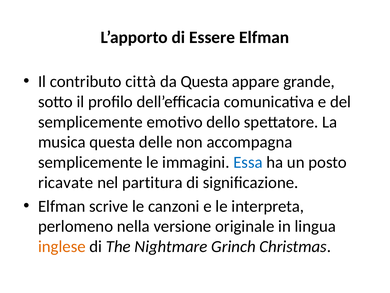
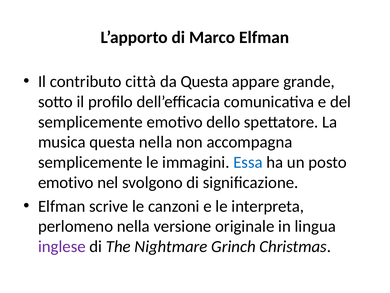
Essere: Essere -> Marco (212, 37)
questa delle: delle -> nella (156, 142)
ricavate: ricavate -> emotivo (66, 182)
partitura: partitura -> svolgono (152, 182)
inglese colour: orange -> purple (62, 246)
